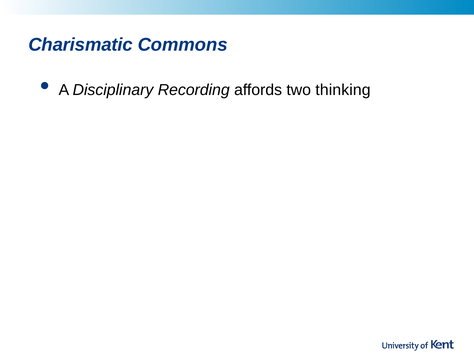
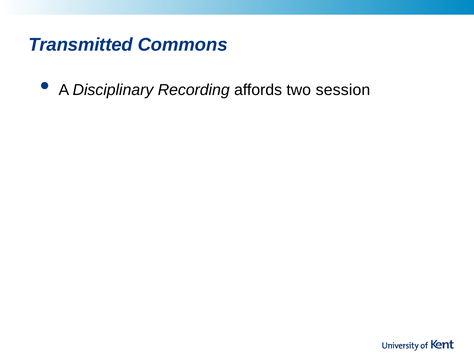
Charismatic: Charismatic -> Transmitted (81, 45)
thinking: thinking -> session (343, 90)
